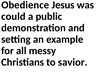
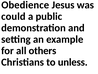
messy: messy -> others (42, 50)
savior: savior -> unless (73, 62)
